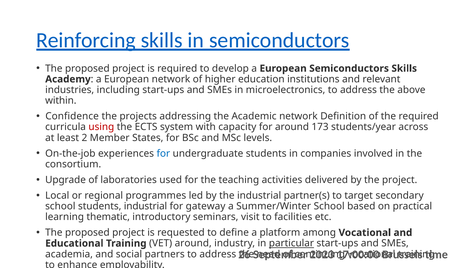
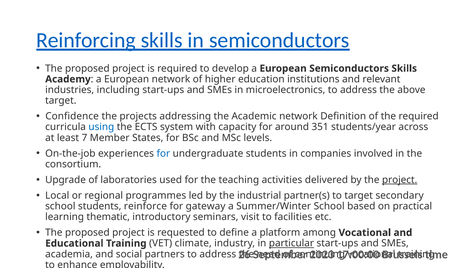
within: within -> target (61, 101)
using colour: red -> blue (101, 127)
173: 173 -> 351 (320, 127)
2: 2 -> 7 (84, 138)
project underline: none -> present (400, 180)
students industrial: industrial -> reinforce (145, 206)
VET around: around -> climate (193, 243)
